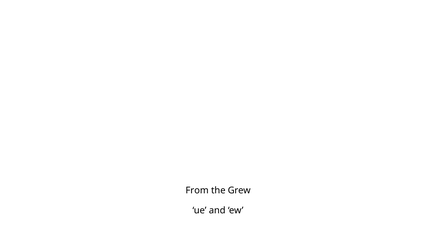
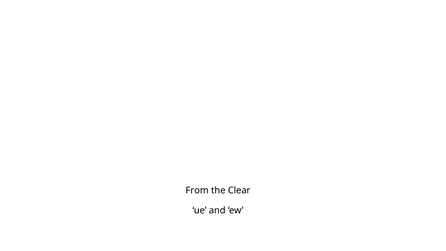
Grew: Grew -> Clear (239, 190)
